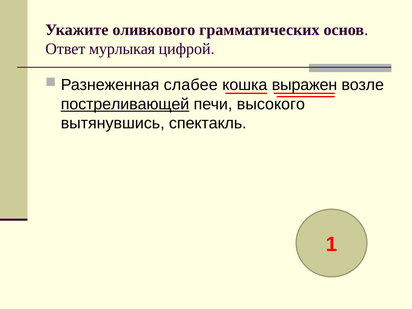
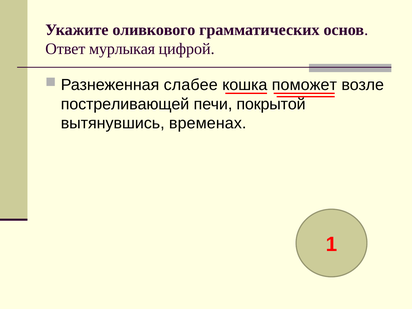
выражен: выражен -> поможет (304, 85)
постреливающей underline: present -> none (125, 104)
высокого: высокого -> покрытой (271, 104)
спектакль: спектакль -> временах (208, 123)
